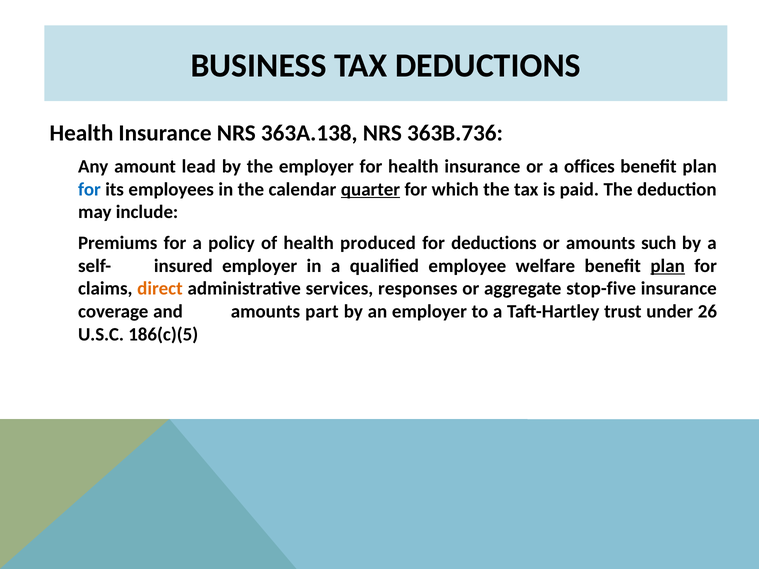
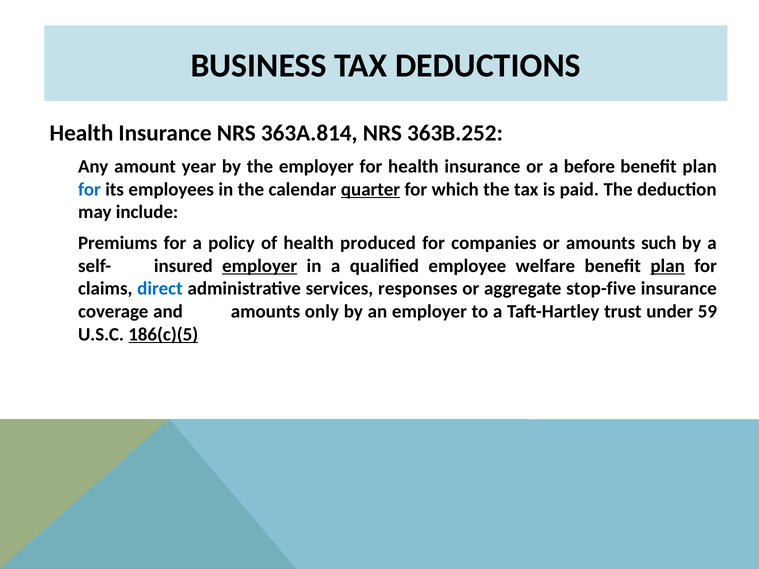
363A.138: 363A.138 -> 363A.814 (309, 133)
363B.736: 363B.736 -> 363B.252 (455, 133)
lead: lead -> year (199, 167)
offices: offices -> before (589, 167)
for deductions: deductions -> companies (494, 243)
employer underline: none -> present (260, 266)
direct colour: orange -> blue (160, 289)
part: part -> only (322, 312)
26: 26 -> 59 (707, 312)
186(c)(5 underline: none -> present (163, 334)
